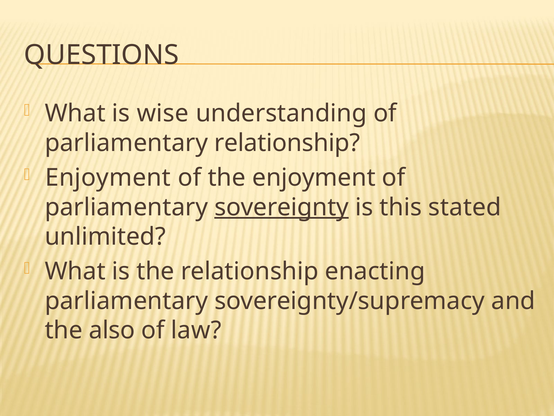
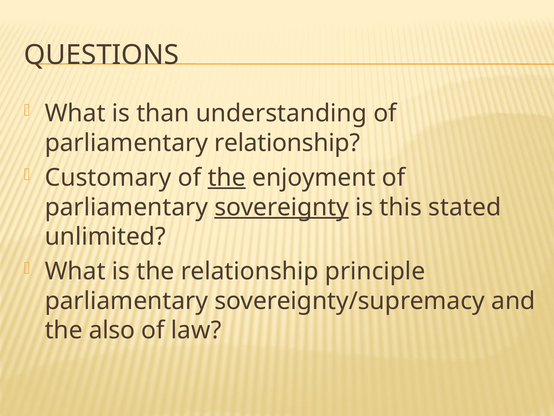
wise: wise -> than (163, 113)
Enjoyment: Enjoyment -> Customary (108, 177)
the underline: none -> present (227, 177)
enacting: enacting -> principle (375, 271)
